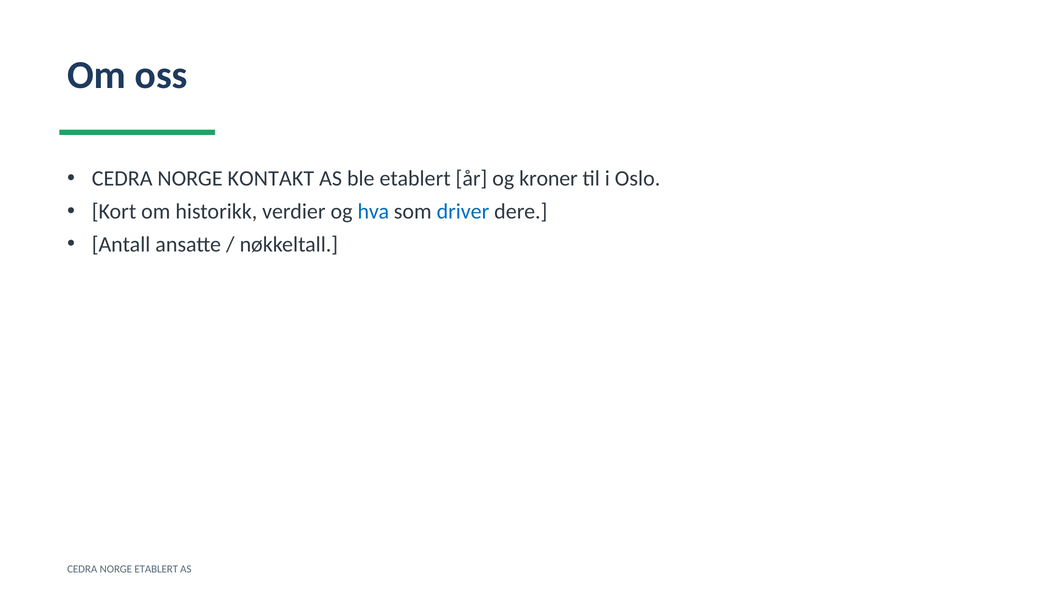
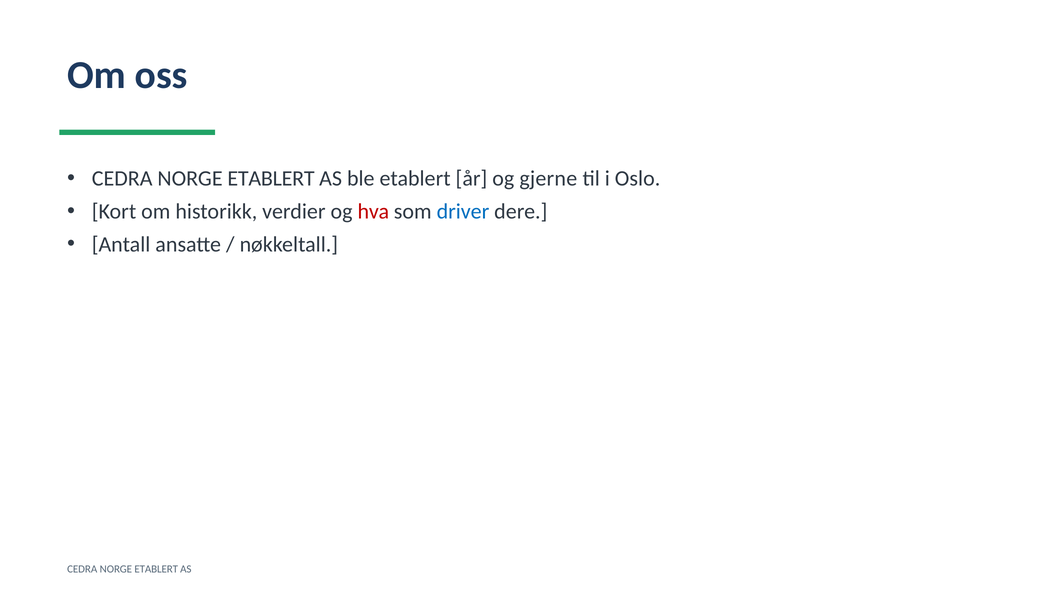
KONTAKT: KONTAKT -> ETABLERT (271, 179)
kroner: kroner -> gjerne (548, 179)
hva colour: blue -> red (373, 212)
